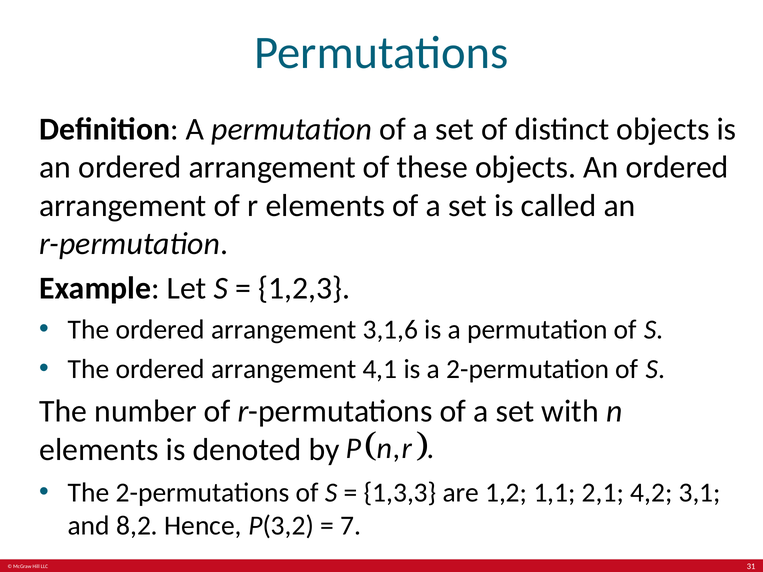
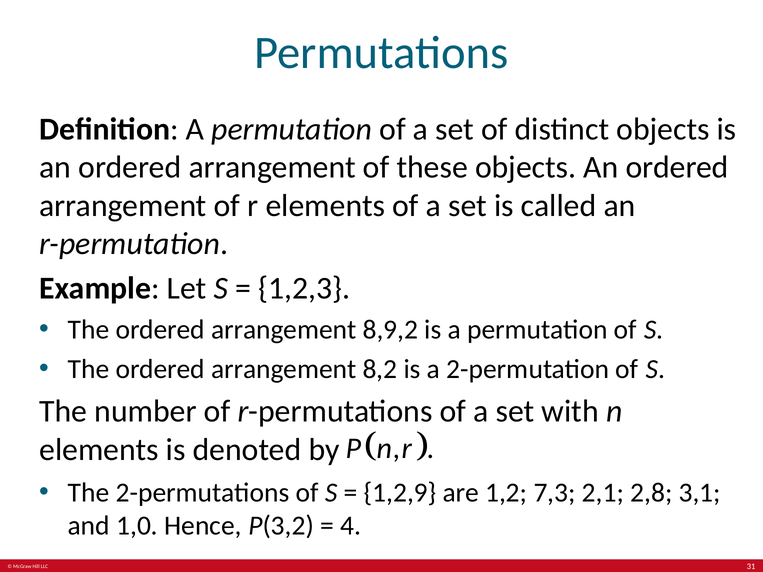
3,1,6: 3,1,6 -> 8,9,2 (390, 330)
4,1: 4,1 -> 8,2 (380, 369)
1,3,3: 1,3,3 -> 1,2,9 (400, 493)
1,1: 1,1 -> 7,3 (555, 493)
4,2: 4,2 -> 2,8 (651, 493)
8,2: 8,2 -> 1,0 (137, 526)
7: 7 -> 4 (351, 526)
